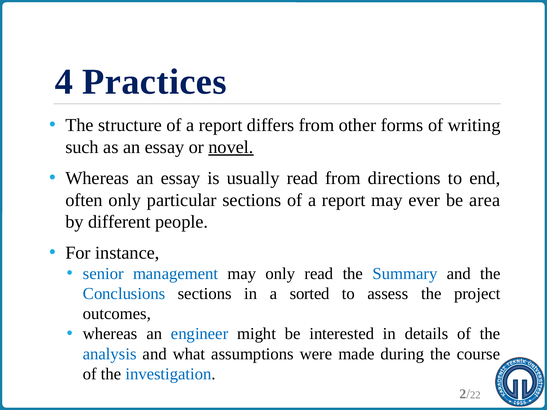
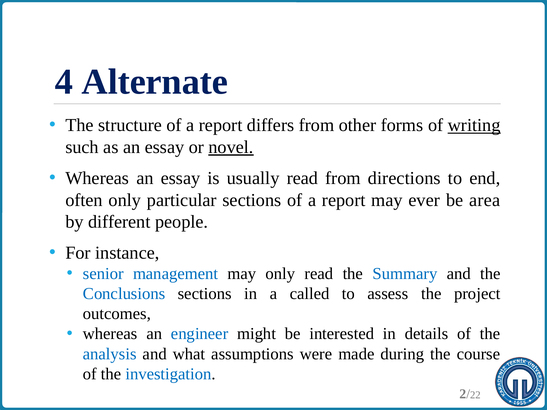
Practices: Practices -> Alternate (155, 82)
writing underline: none -> present (474, 125)
sorted: sorted -> called (310, 294)
